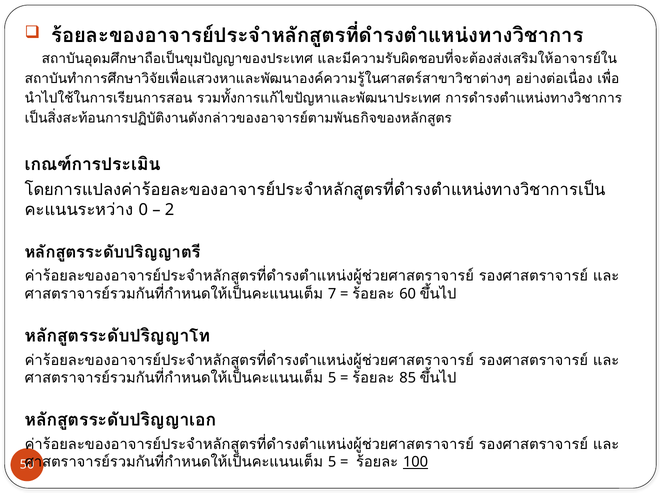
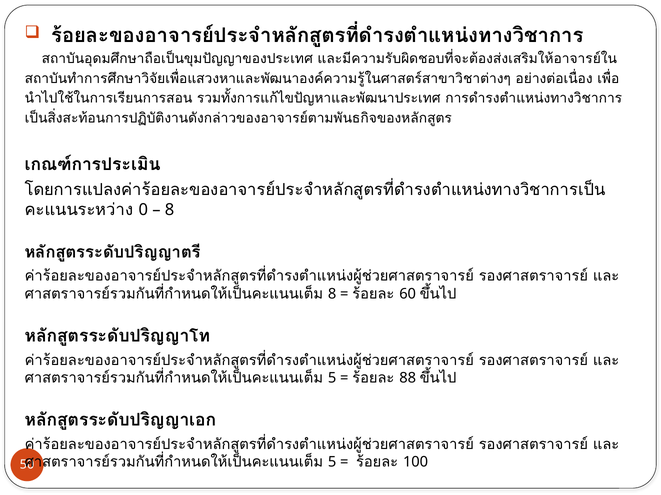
2: 2 -> 8 (170, 210)
7: 7 -> 8 (332, 294)
85: 85 -> 88 (408, 378)
100 underline: present -> none (416, 463)
